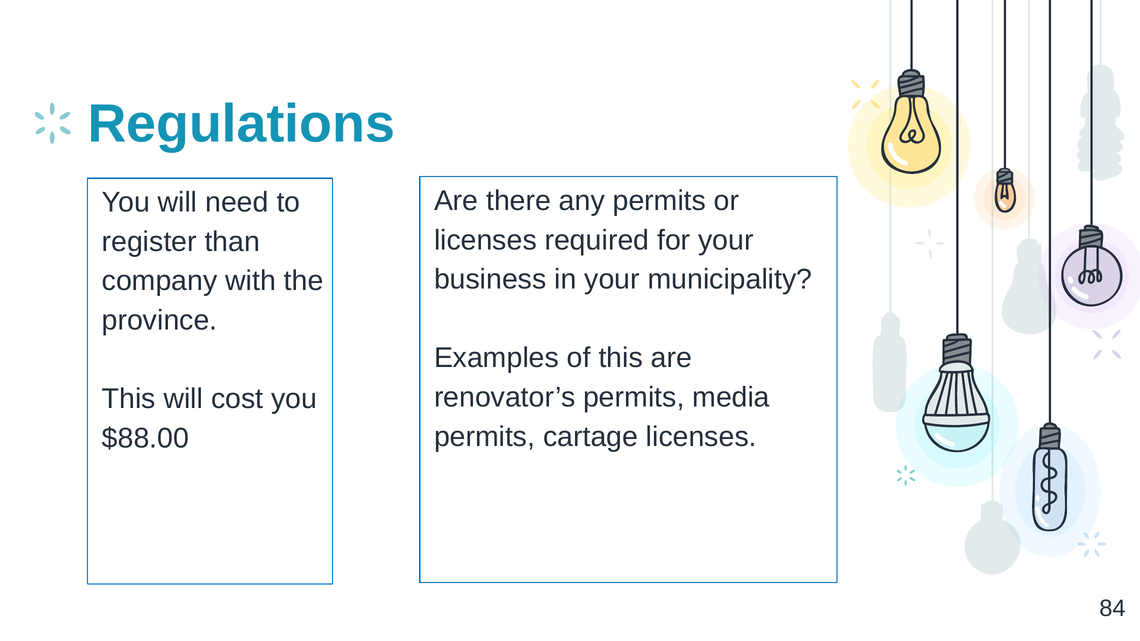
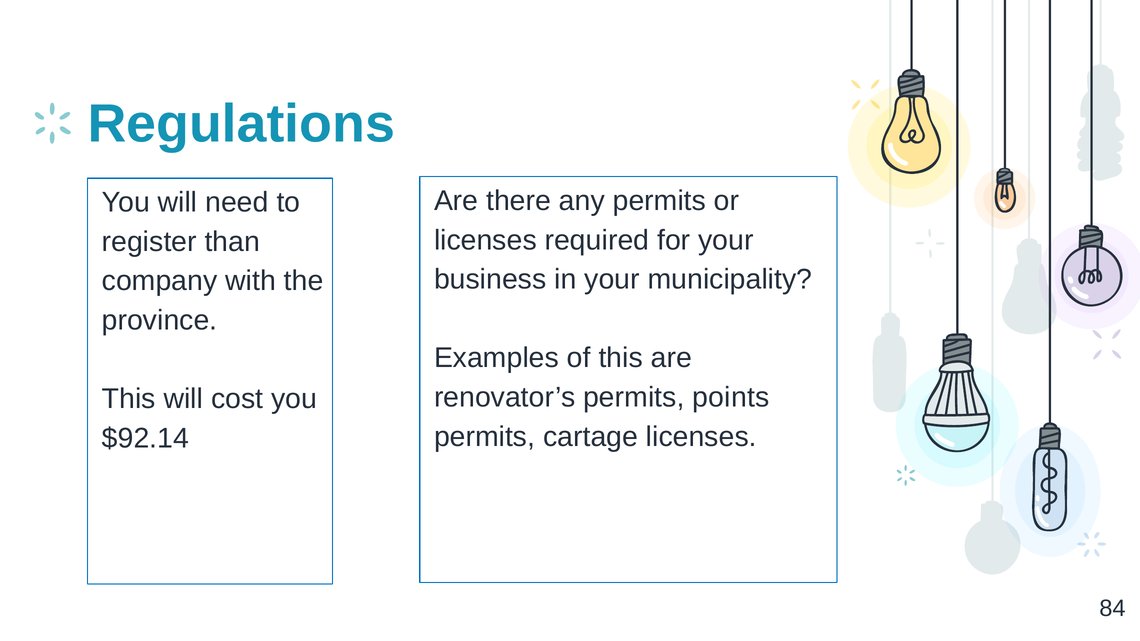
media: media -> points (731, 397)
$88.00: $88.00 -> $92.14 (145, 438)
